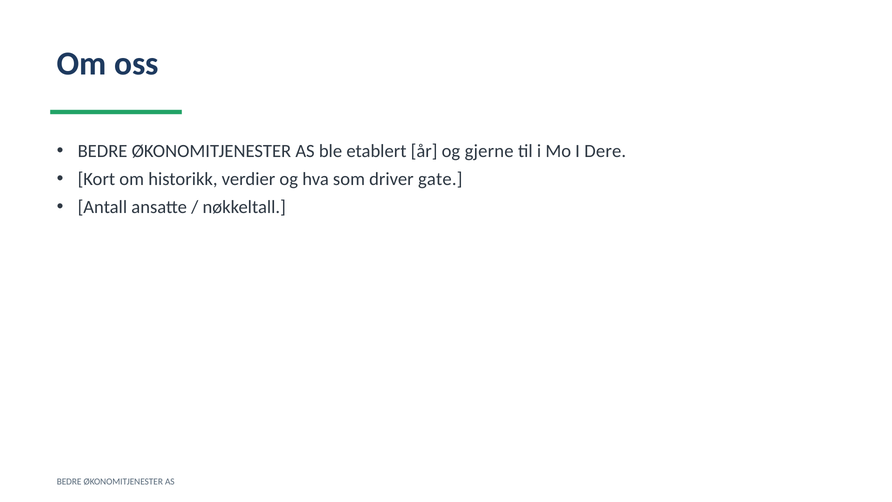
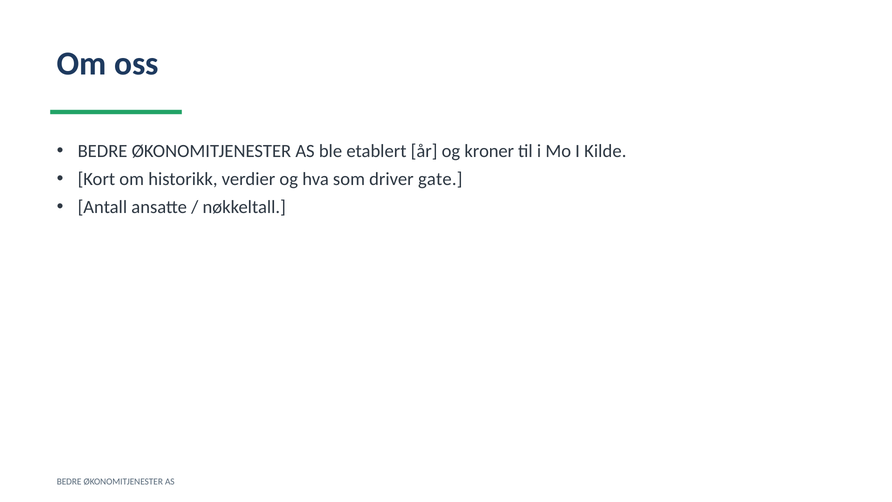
gjerne: gjerne -> kroner (489, 151)
Dere: Dere -> Kilde (605, 151)
